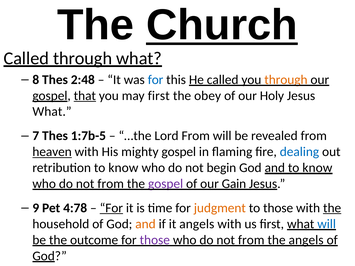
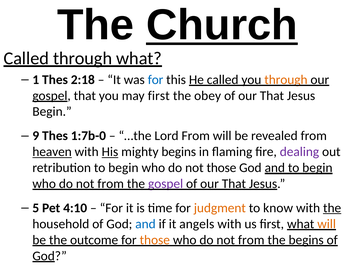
8: 8 -> 1 (36, 80)
2:48: 2:48 -> 2:18 (83, 80)
that underline: present -> none (85, 96)
Holy: Holy -> That (272, 96)
What: What -> Begin (52, 112)
7: 7 -> 9 (36, 136)
1:7b-5: 1:7b-5 -> 1:7b-0 (88, 136)
His underline: none -> present (110, 152)
mighty gospel: gospel -> begins (179, 152)
dealing colour: blue -> purple (299, 152)
retribution to know: know -> begin (123, 168)
not begin: begin -> those (221, 168)
and to know: know -> begin (317, 168)
Gain: Gain -> That (234, 184)
9: 9 -> 5 (36, 208)
4:78: 4:78 -> 4:10 (75, 208)
For underline: present -> none (111, 208)
to those: those -> know (278, 208)
and colour: orange -> blue (145, 224)
will colour: blue -> orange (327, 224)
those colour: purple -> orange (155, 240)
the angels: angels -> begins (306, 240)
